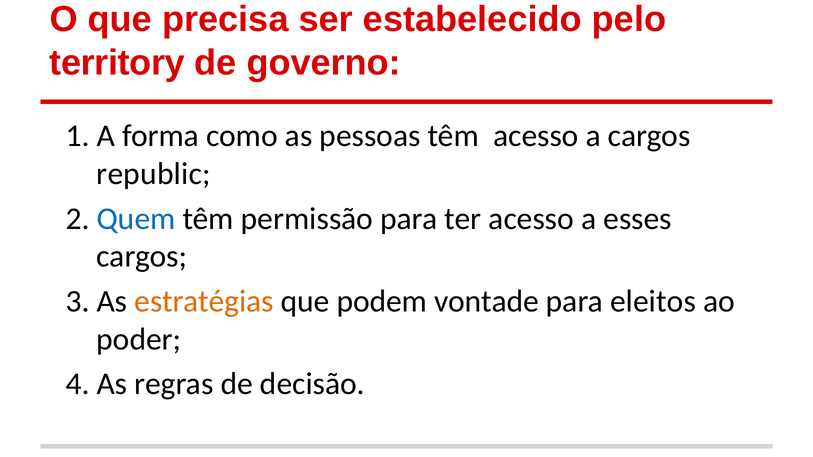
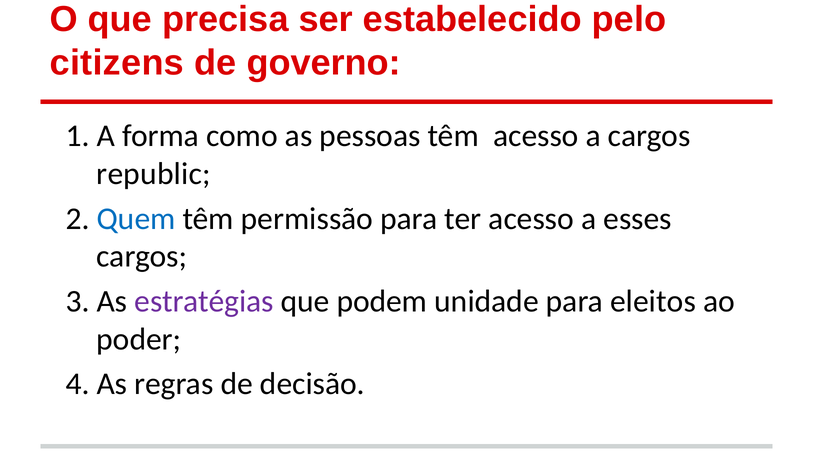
territory: territory -> citizens (117, 63)
estratégias colour: orange -> purple (204, 301)
vontade: vontade -> unidade (487, 301)
